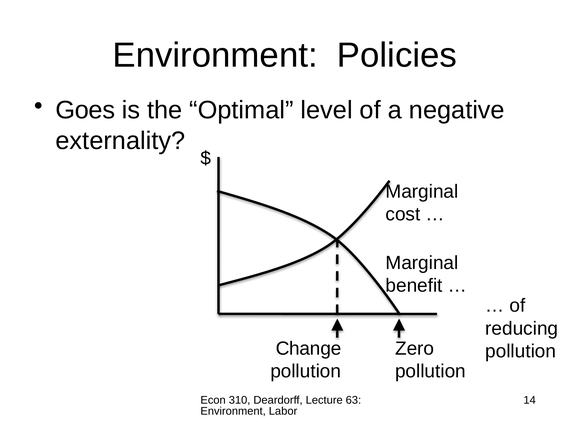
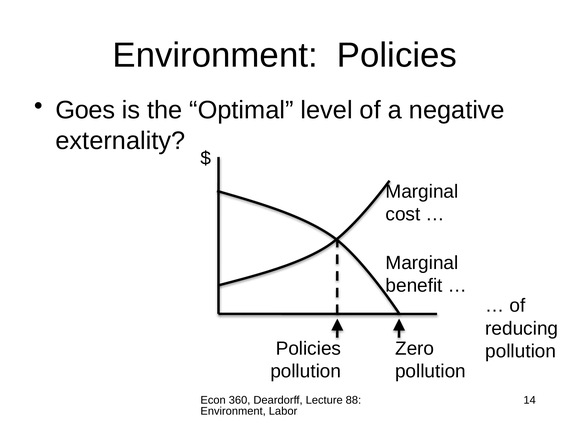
Change: Change -> Policies (308, 348)
310: 310 -> 360 (240, 400)
63: 63 -> 88 (353, 400)
